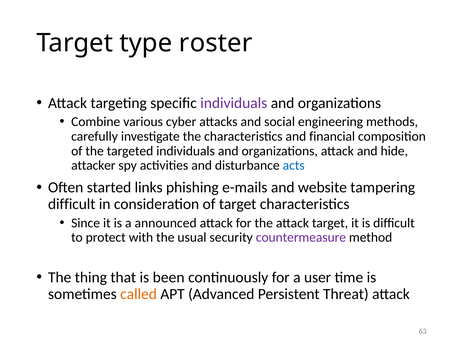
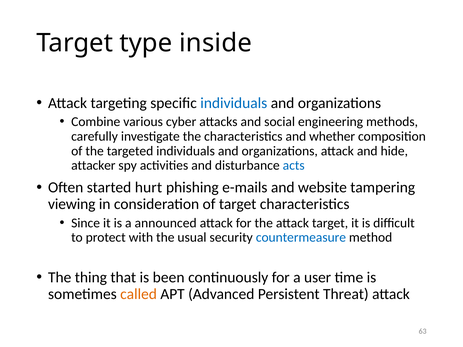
roster: roster -> inside (216, 43)
individuals colour: purple -> blue (234, 103)
financial: financial -> whether (332, 136)
links: links -> hurt (148, 188)
difficult: difficult -> viewing (72, 204)
countermeasure colour: purple -> blue (301, 238)
